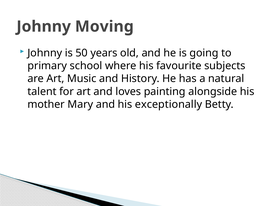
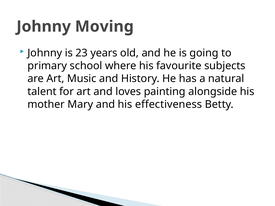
50: 50 -> 23 (82, 53)
exceptionally: exceptionally -> effectiveness (169, 104)
